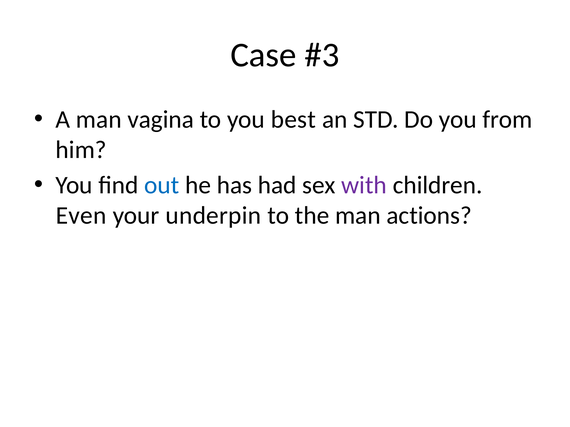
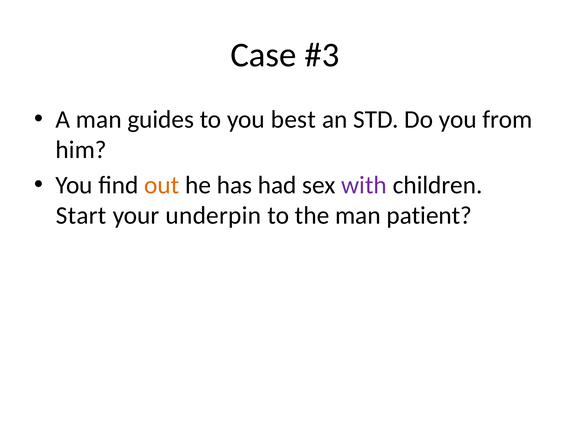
vagina: vagina -> guides (161, 120)
out colour: blue -> orange (162, 185)
Even: Even -> Start (81, 216)
actions: actions -> patient (429, 216)
